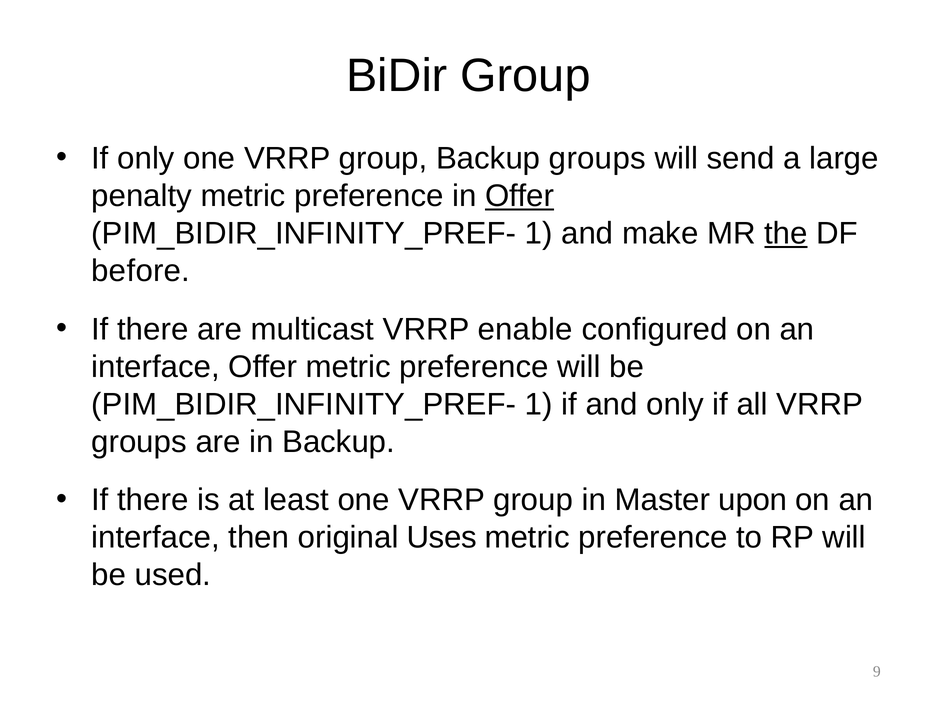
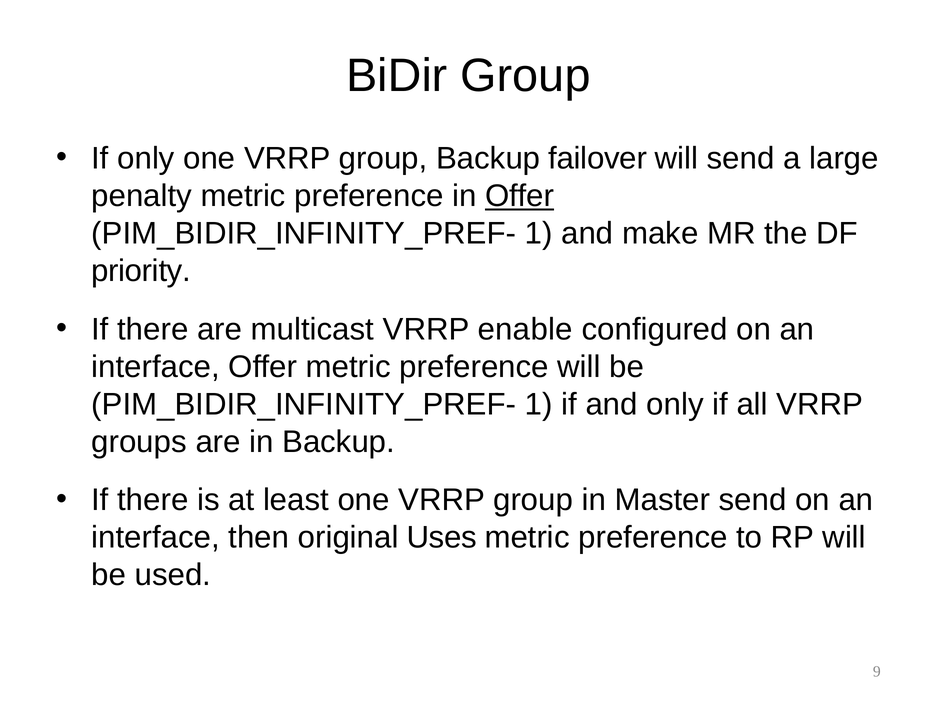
Backup groups: groups -> failover (598, 158)
the underline: present -> none (786, 233)
before: before -> priority (141, 271)
Master upon: upon -> send (753, 500)
